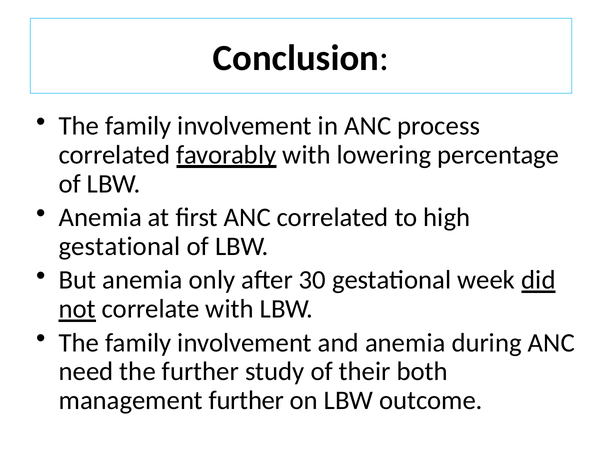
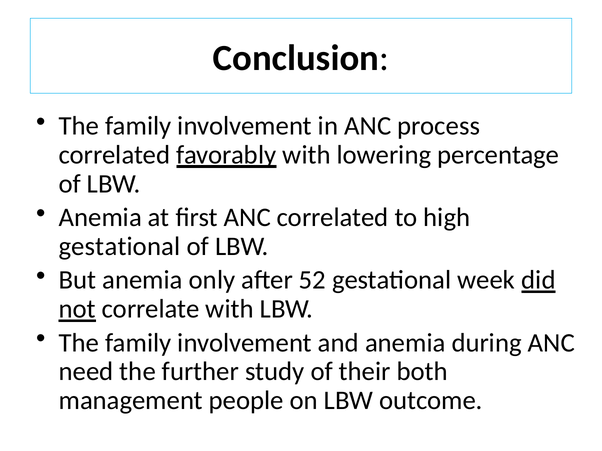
30: 30 -> 52 (312, 280)
management further: further -> people (246, 401)
